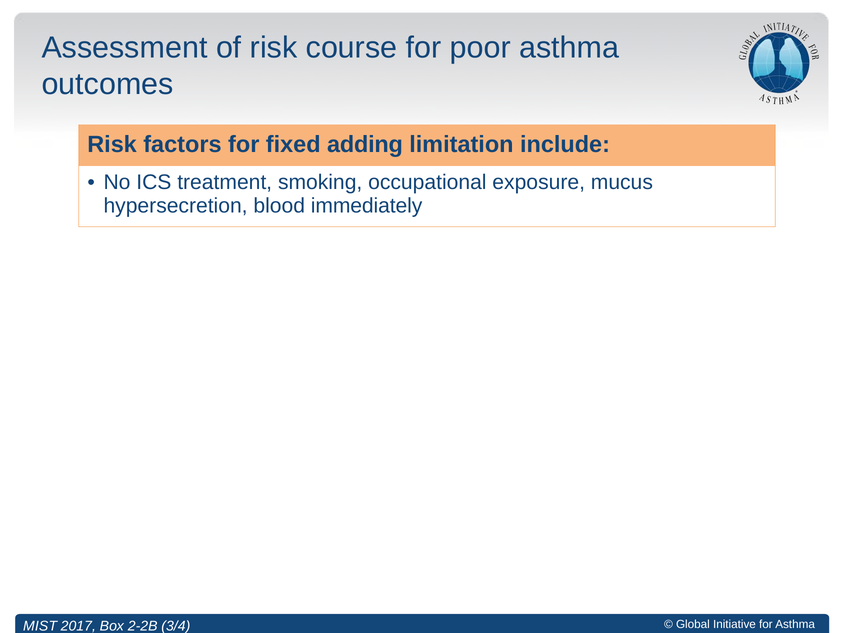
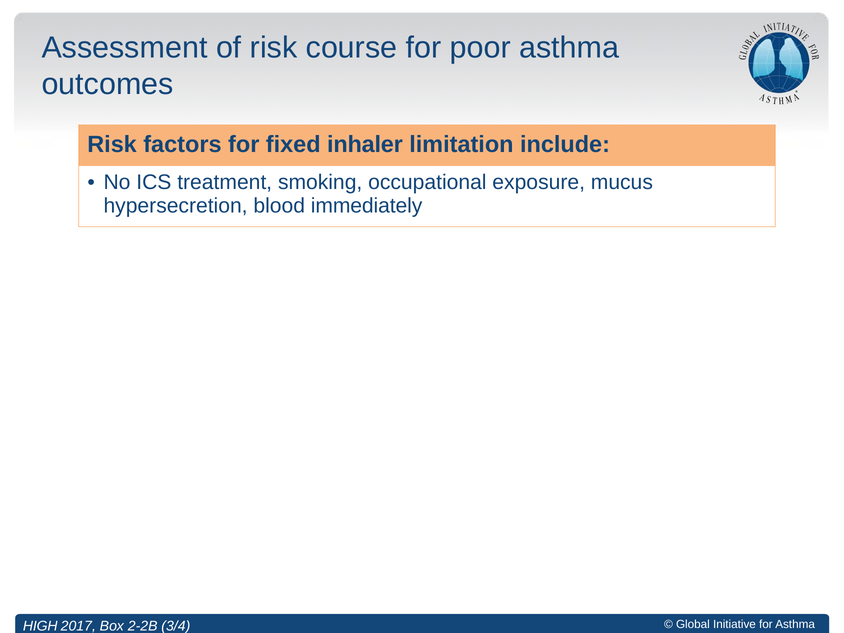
adding: adding -> inhaler (365, 145)
MIST: MIST -> HIGH (40, 626)
